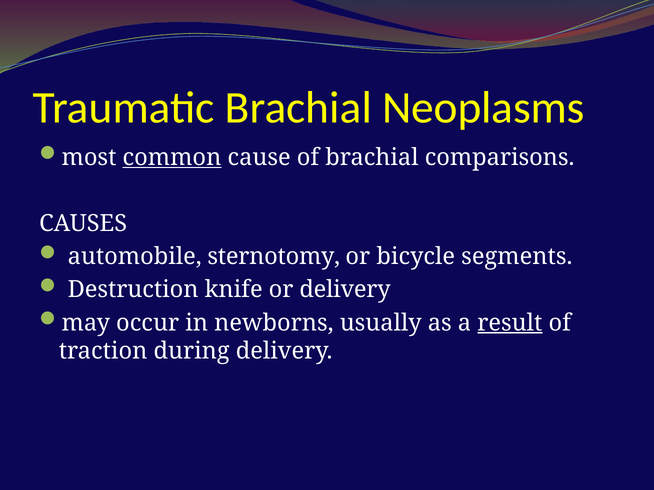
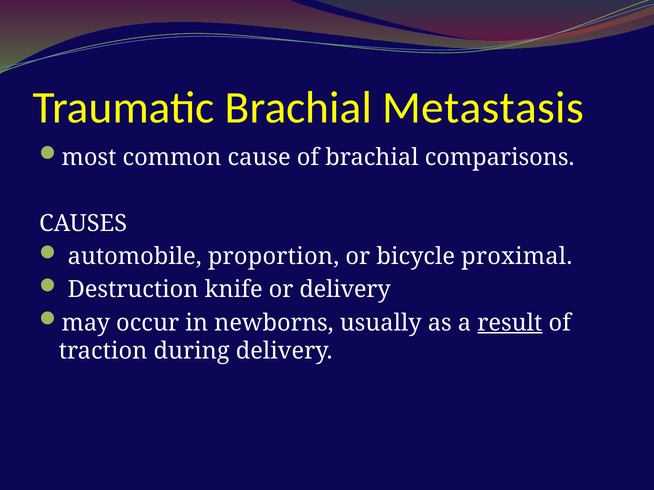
Neoplasms: Neoplasms -> Metastasis (483, 108)
common underline: present -> none (172, 158)
sternotomy: sternotomy -> proportion (274, 257)
segments: segments -> proximal (517, 257)
